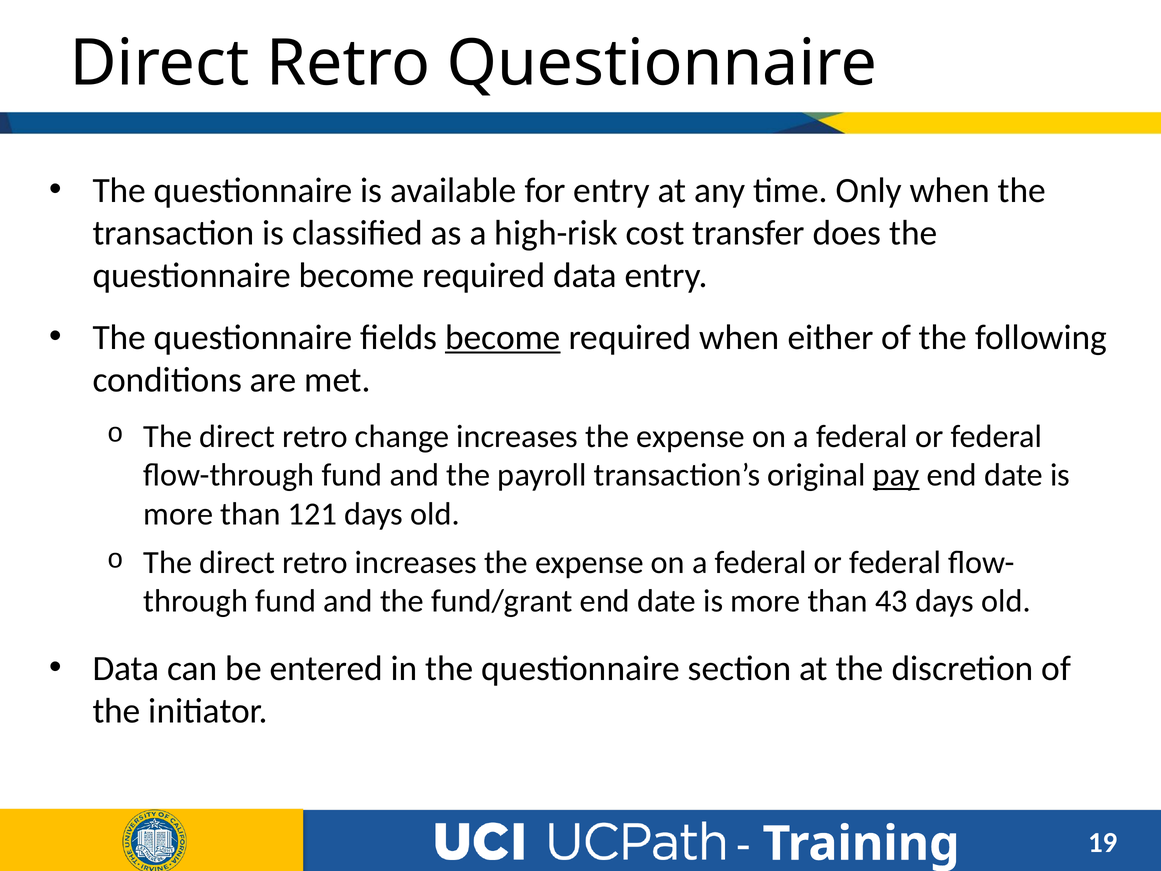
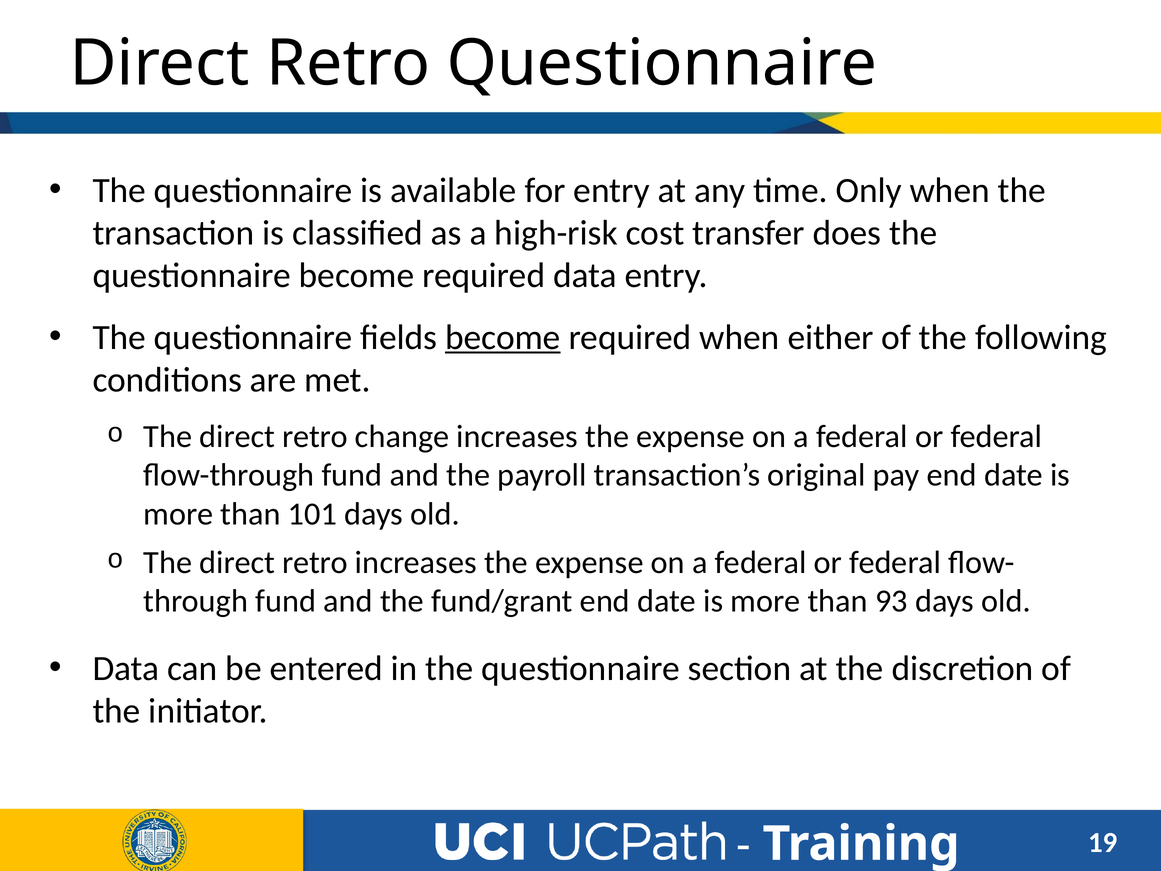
pay underline: present -> none (896, 475)
121: 121 -> 101 (312, 514)
43: 43 -> 93 (891, 601)
